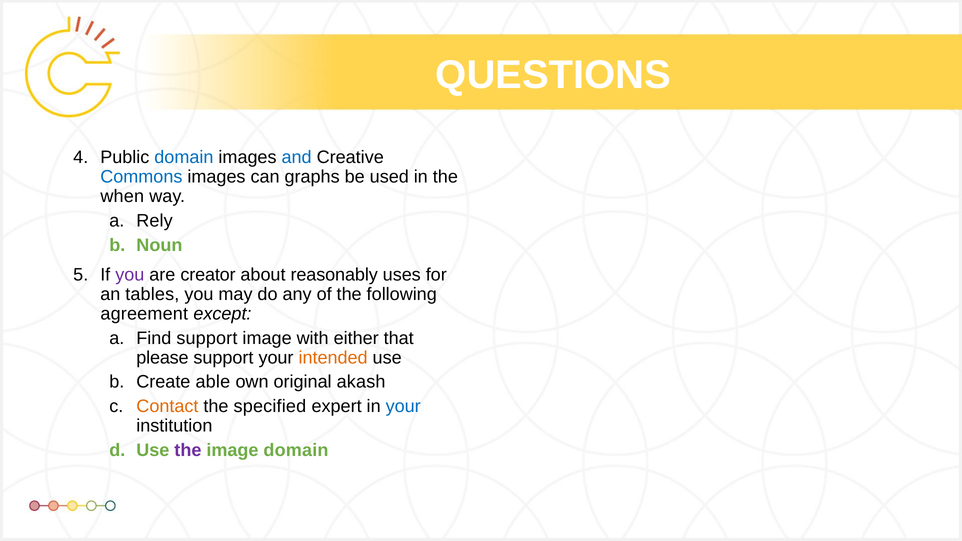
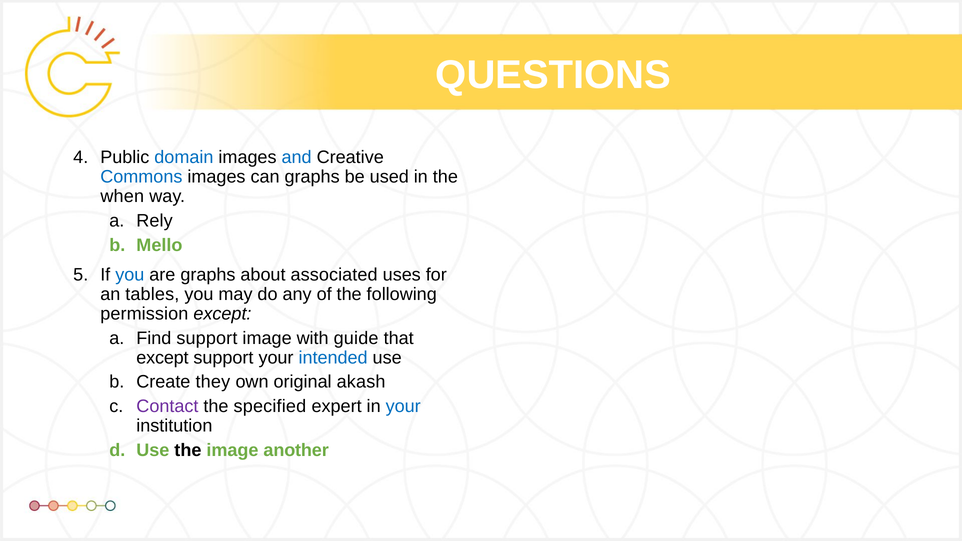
Noun: Noun -> Mello (159, 245)
you colour: purple -> blue (130, 275)
are creator: creator -> graphs (208, 275)
reasonably: reasonably -> associated (334, 275)
agreement: agreement -> permission (144, 314)
either: either -> guide (356, 338)
please: please -> except (162, 358)
intended colour: orange -> blue (333, 358)
able: able -> they (213, 382)
Contact colour: orange -> purple (167, 407)
the colour: purple -> black (188, 451)
image domain: domain -> another (296, 451)
